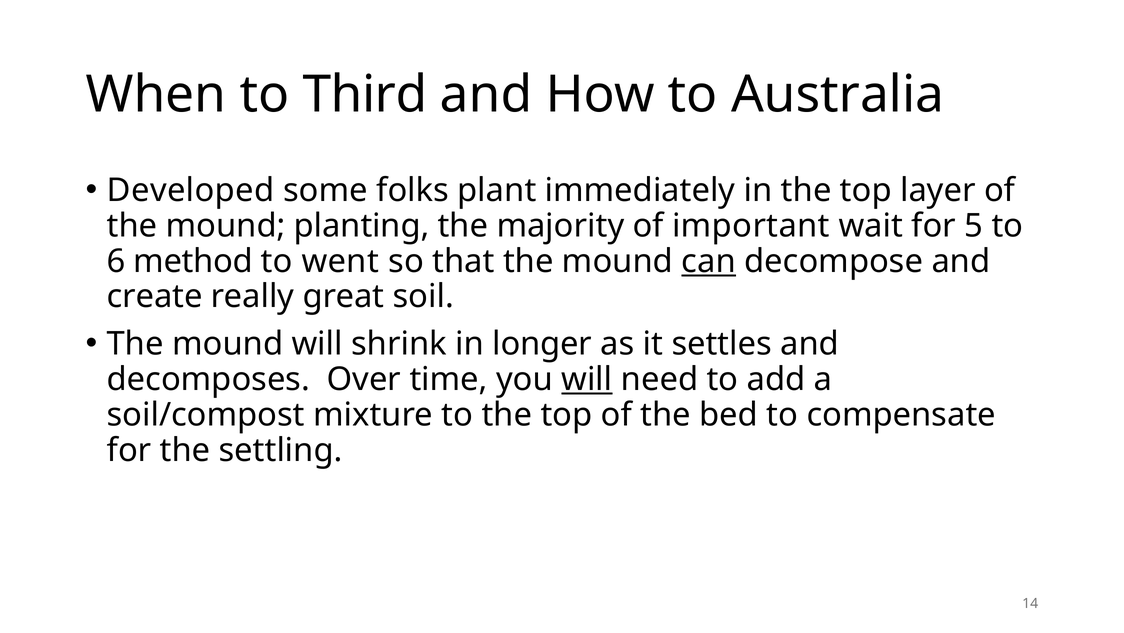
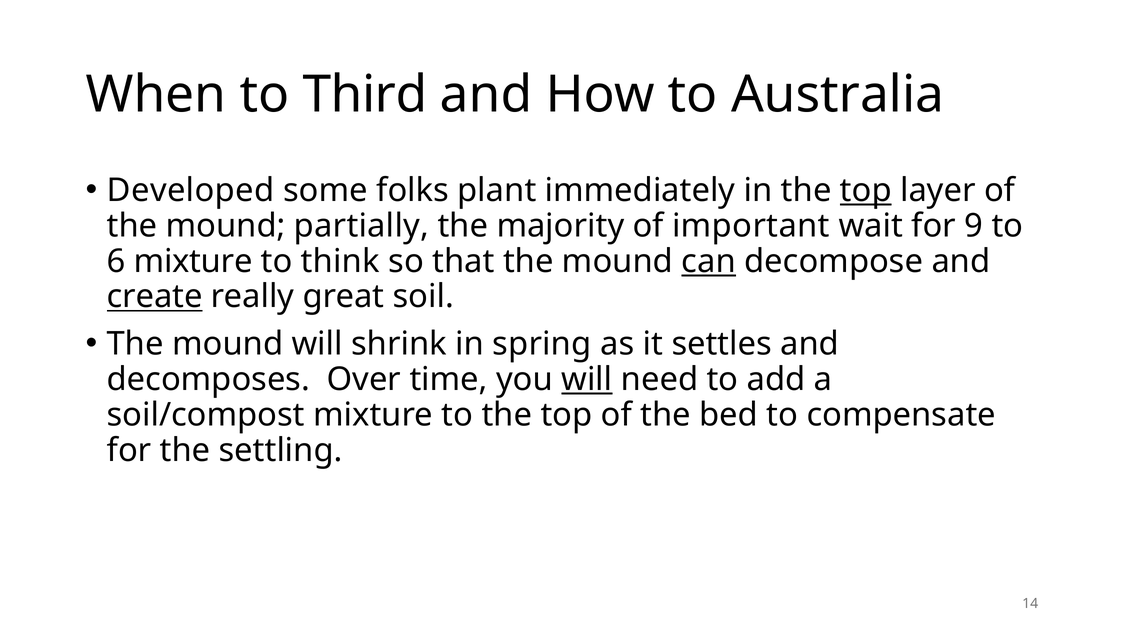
top underline: none -> present (866, 190)
planting: planting -> partially (361, 225)
5: 5 -> 9 (974, 225)
6 method: method -> mixture (193, 261)
went: went -> think (340, 261)
create underline: none -> present (155, 296)
longer: longer -> spring (542, 343)
